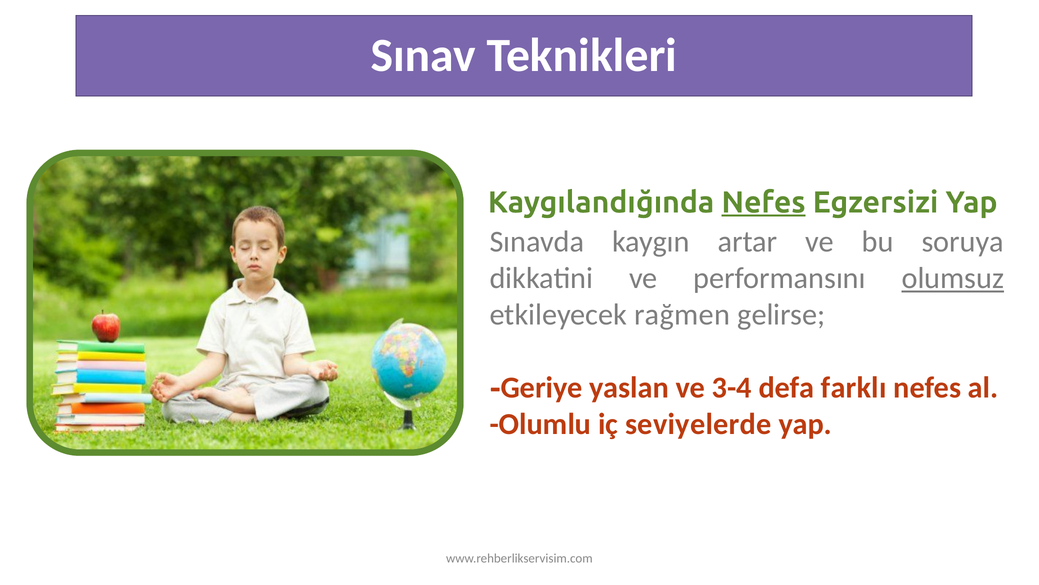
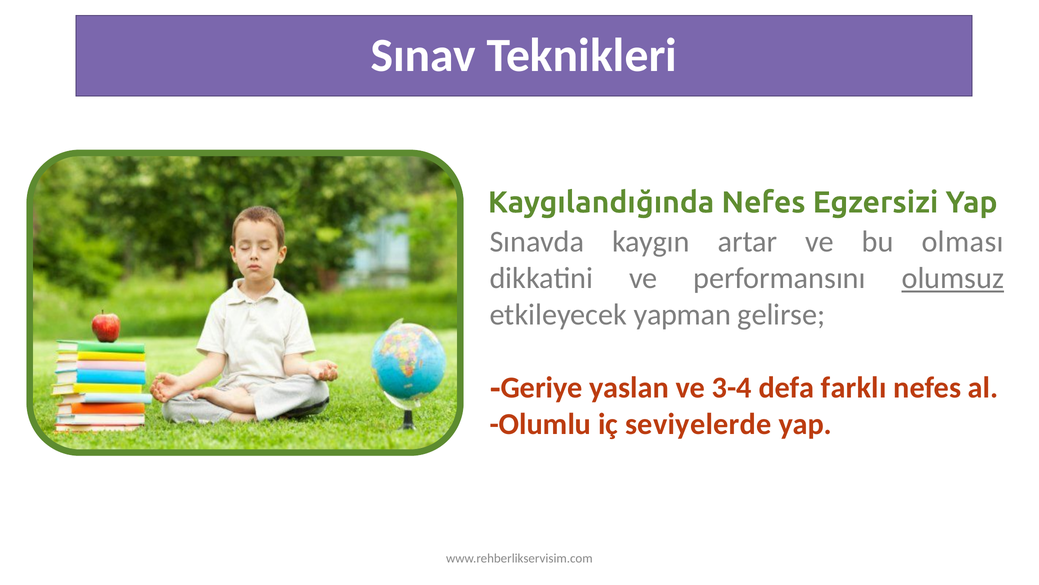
Nefes underline: present -> none (764, 202)
soruya: soruya -> olması (963, 242)
rağmen: rağmen -> yapman (682, 314)
